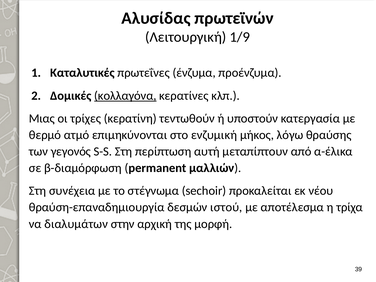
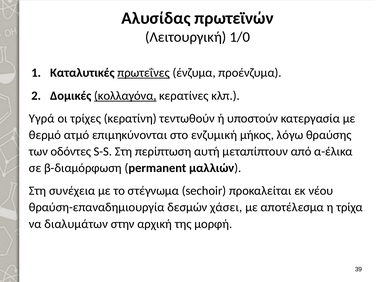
1/9: 1/9 -> 1/0 (240, 37)
πρωτεΐνες underline: none -> present (144, 73)
Μιας: Μιας -> Υγρά (42, 118)
γεγονός: γεγονός -> οδόντες (71, 151)
ιστού: ιστού -> χάσει (226, 207)
